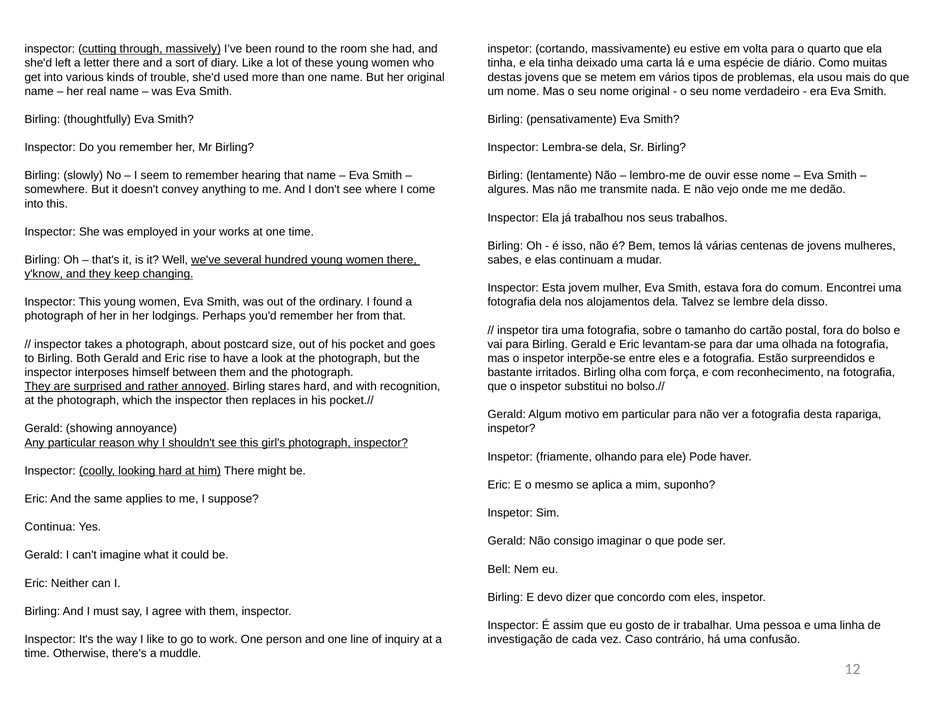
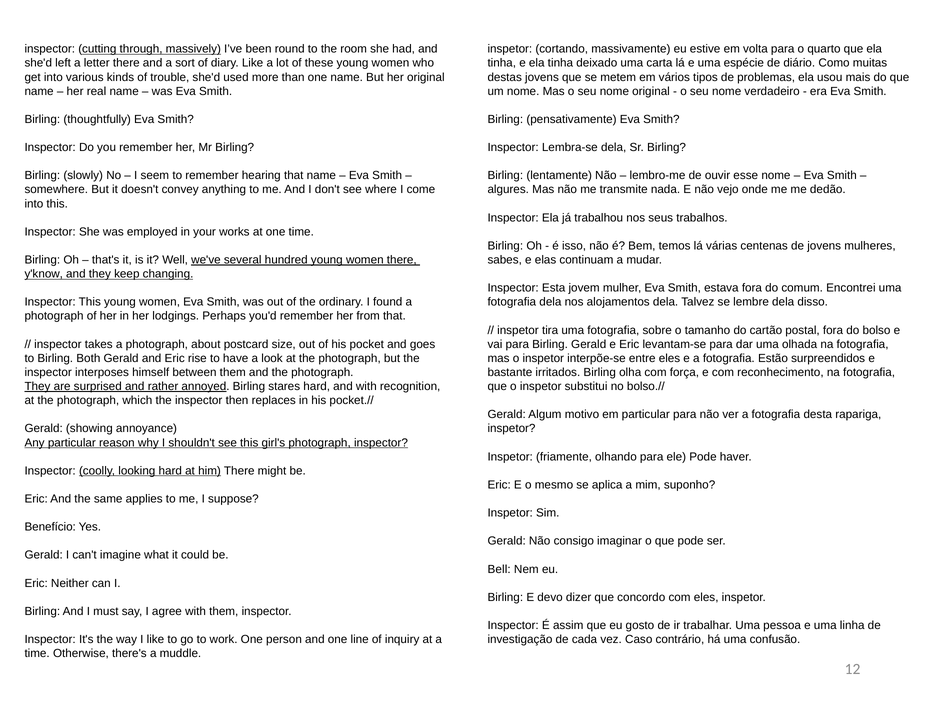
Continua: Continua -> Benefício (50, 527)
